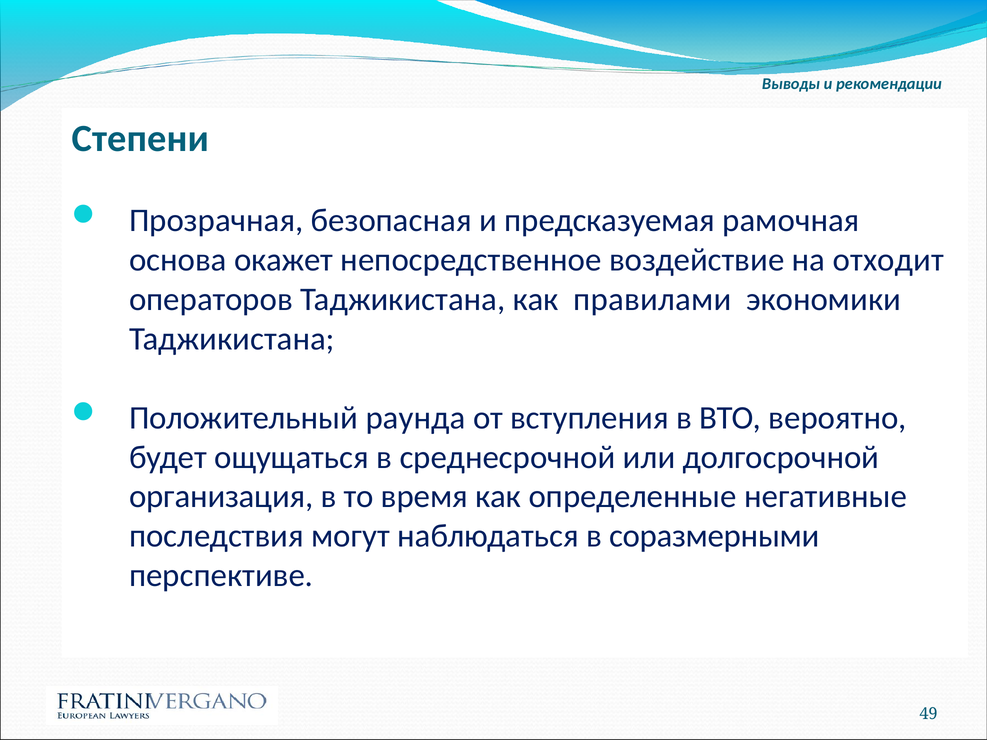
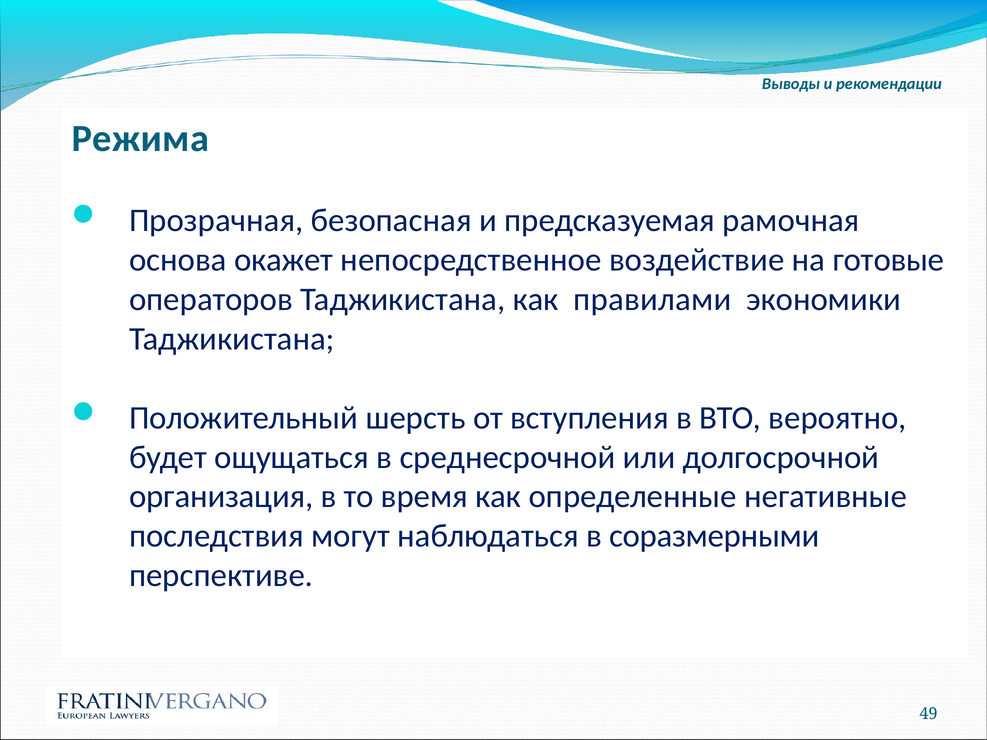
Степени: Степени -> Режима (140, 139)
отходит: отходит -> готовые (888, 260)
раунда: раунда -> шерсть (416, 418)
